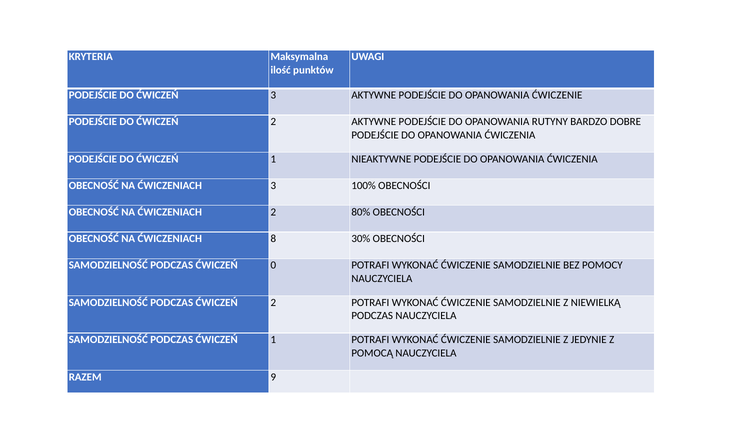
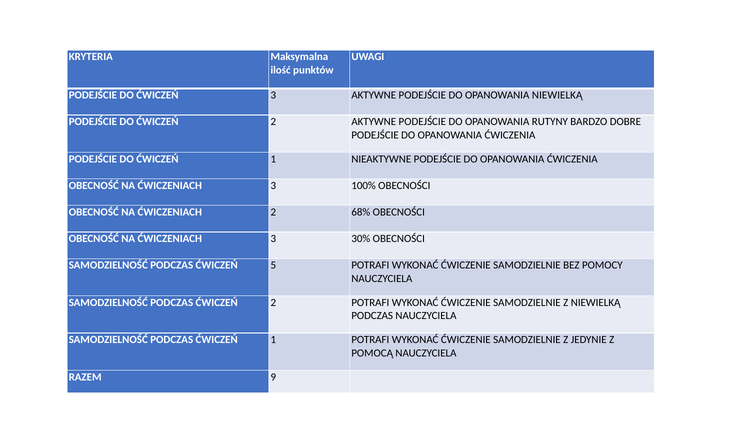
OPANOWANIA ĆWICZENIE: ĆWICZENIE -> NIEWIELKĄ (557, 95)
80%: 80% -> 68% (361, 212)
8: 8 -> 3 (273, 239)
0: 0 -> 5 (273, 266)
